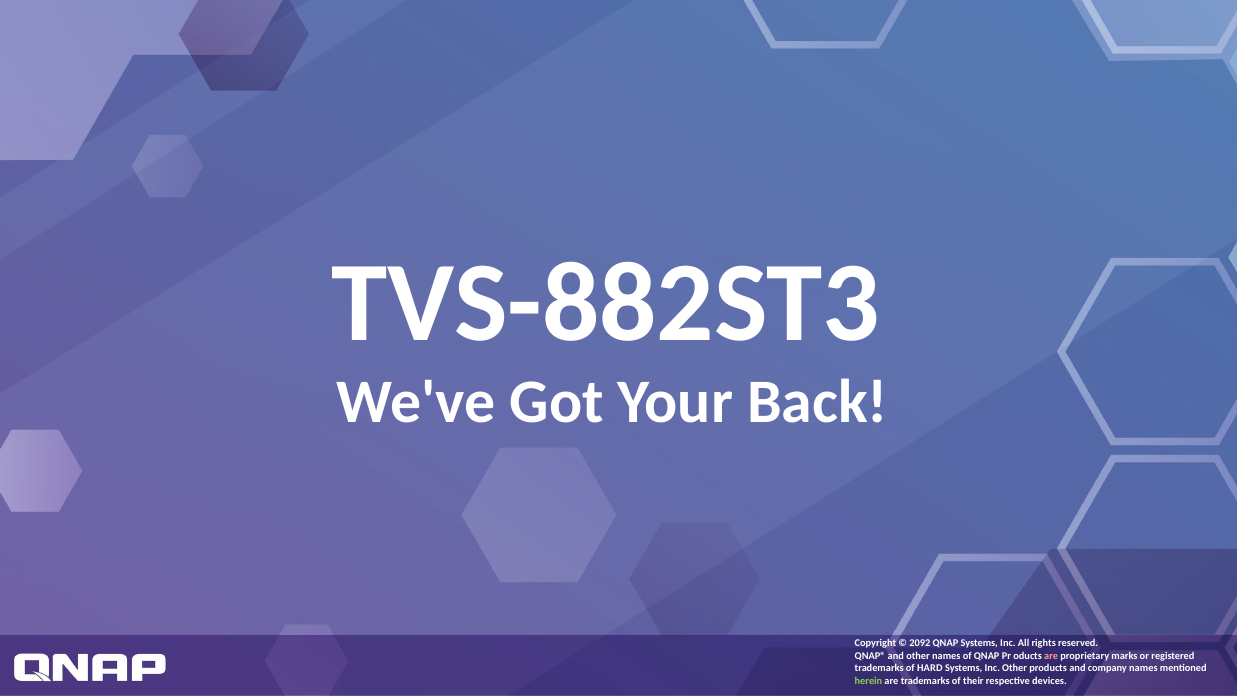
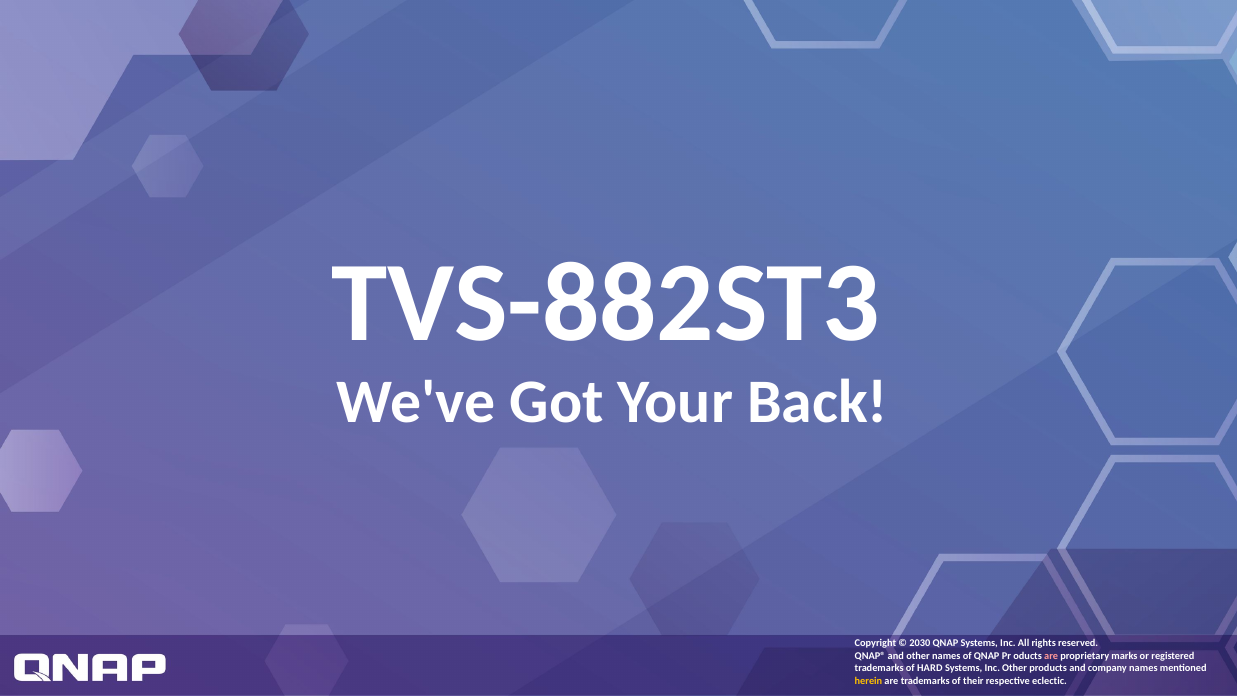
2092: 2092 -> 2030 (920, 643)
herein colour: light green -> yellow (868, 680)
devices: devices -> eclectic (1050, 680)
